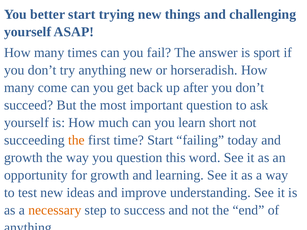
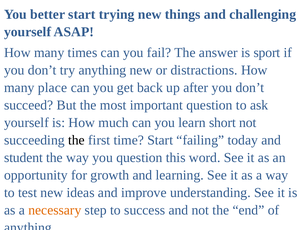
horseradish: horseradish -> distractions (204, 70)
come: come -> place (53, 88)
the colour: orange -> black (76, 140)
growth: growth -> student (23, 158)
